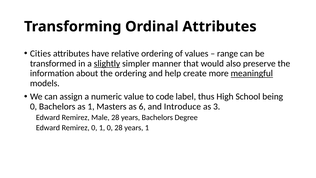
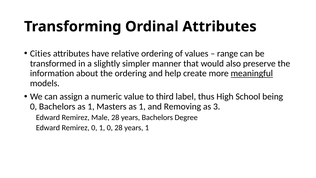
slightly underline: present -> none (107, 63)
code: code -> third (165, 97)
Masters as 6: 6 -> 1 (142, 106)
Introduce: Introduce -> Removing (182, 106)
